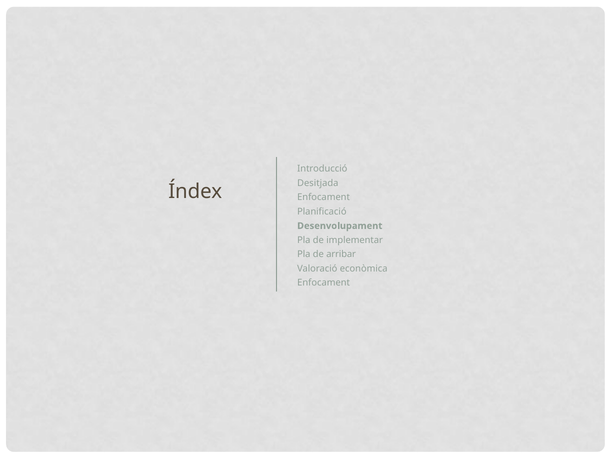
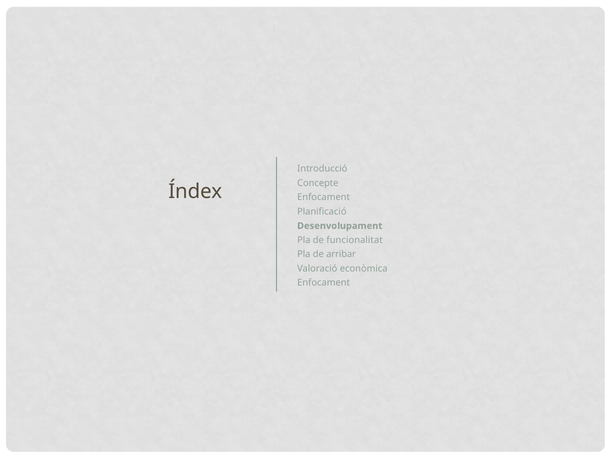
Desitjada: Desitjada -> Concepte (318, 183)
implementar: implementar -> funcionalitat (355, 240)
